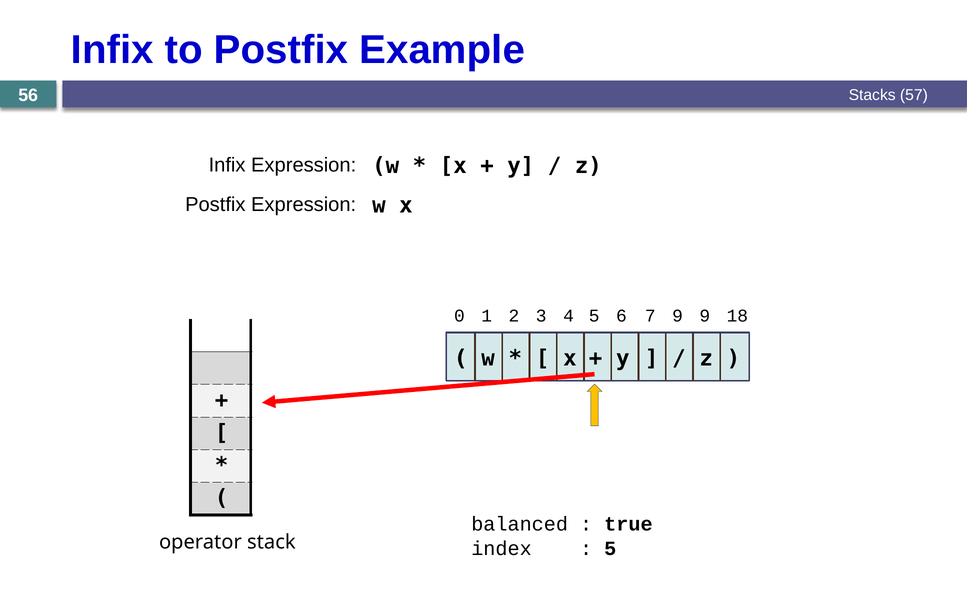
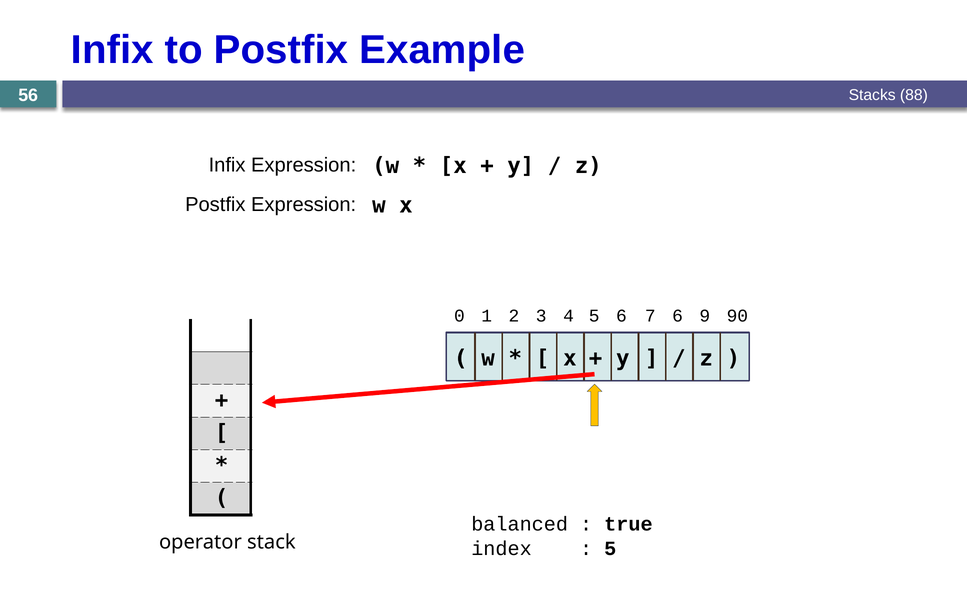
57: 57 -> 88 (914, 95)
7 9: 9 -> 6 (678, 316)
18: 18 -> 90 (737, 316)
